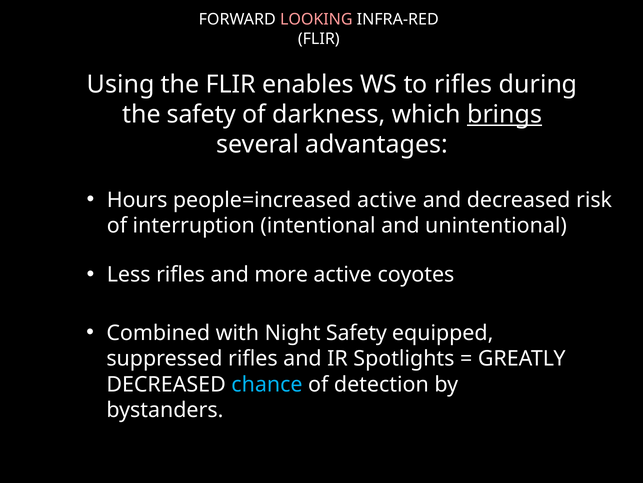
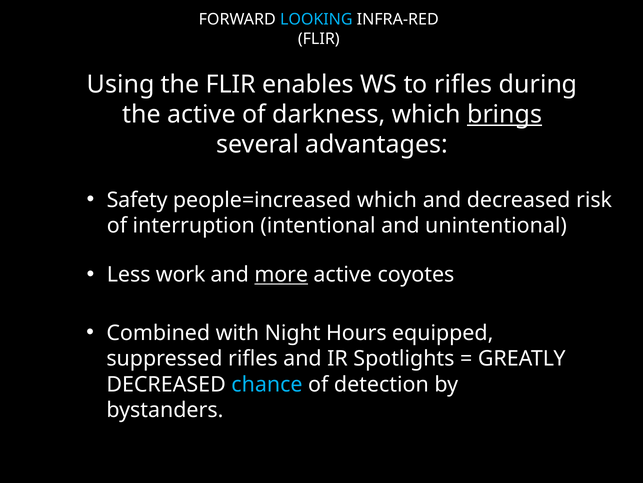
LOOKING colour: pink -> light blue (316, 19)
the safety: safety -> active (201, 114)
Hours: Hours -> Safety (137, 200)
people=increased active: active -> which (387, 200)
Less rifles: rifles -> work (181, 274)
more underline: none -> present (281, 274)
Night Safety: Safety -> Hours (356, 333)
